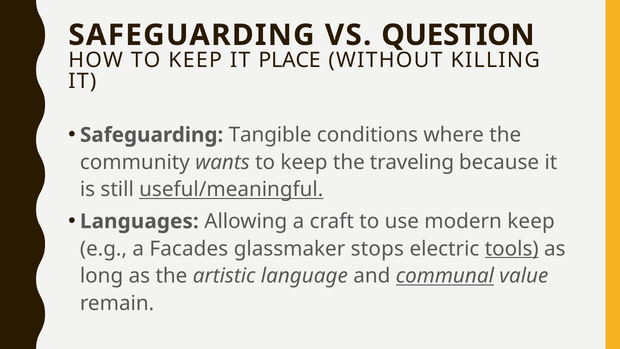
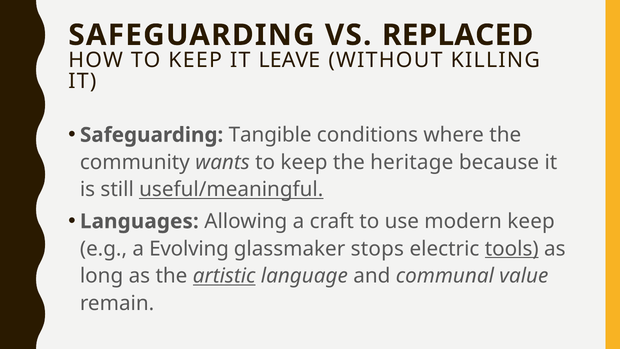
QUESTION: QUESTION -> REPLACED (458, 35)
PLACE: PLACE -> LEAVE (289, 60)
traveling: traveling -> heritage (412, 162)
Facades: Facades -> Evolving (189, 249)
artistic underline: none -> present (224, 276)
communal underline: present -> none (445, 276)
